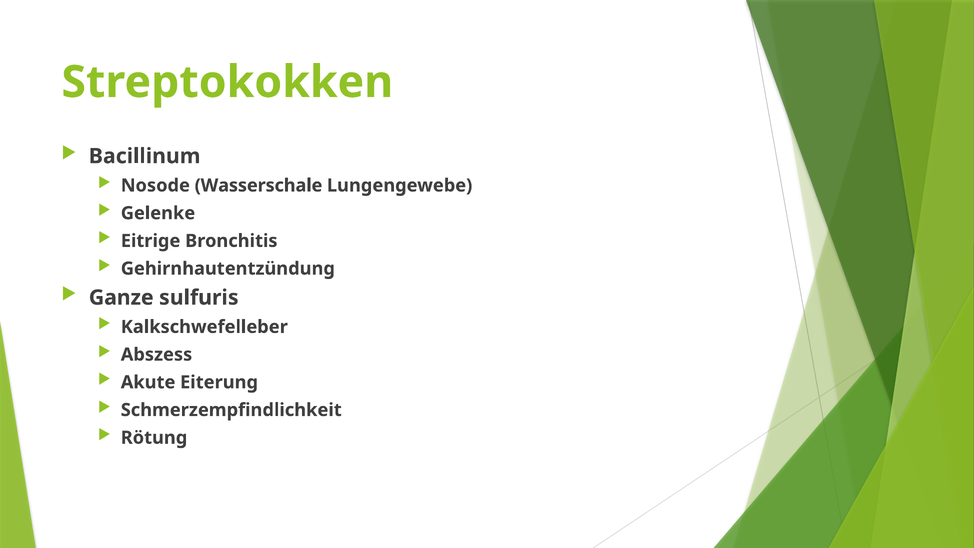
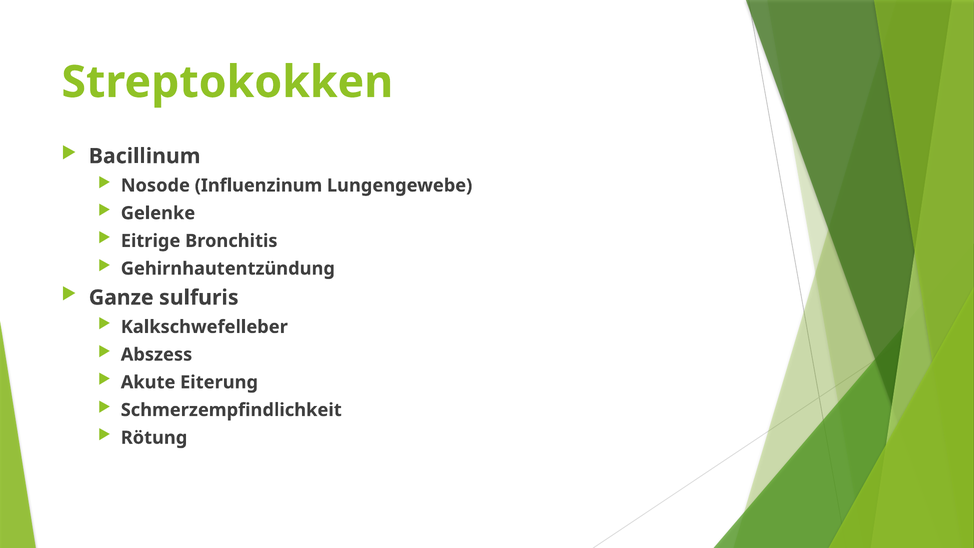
Wasserschale: Wasserschale -> Influenzinum (258, 185)
